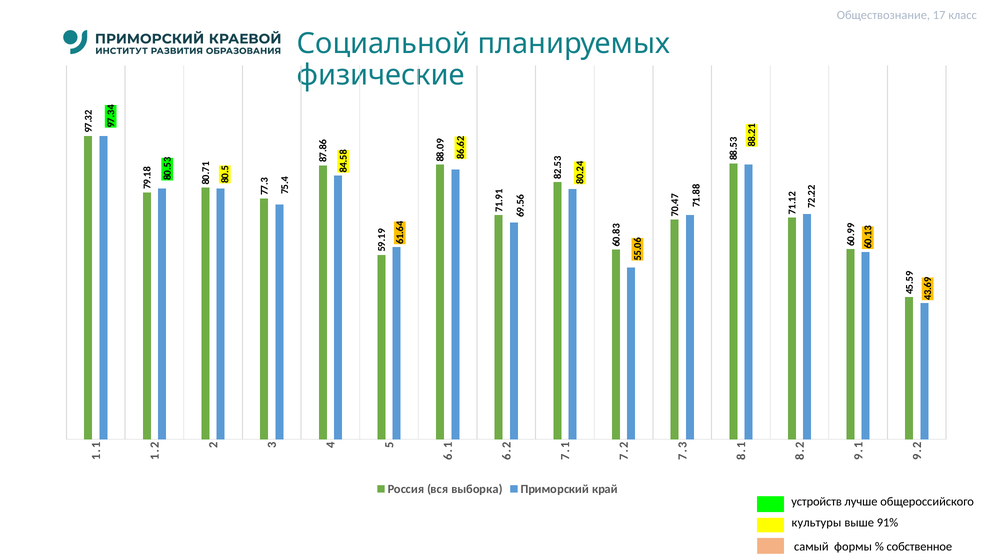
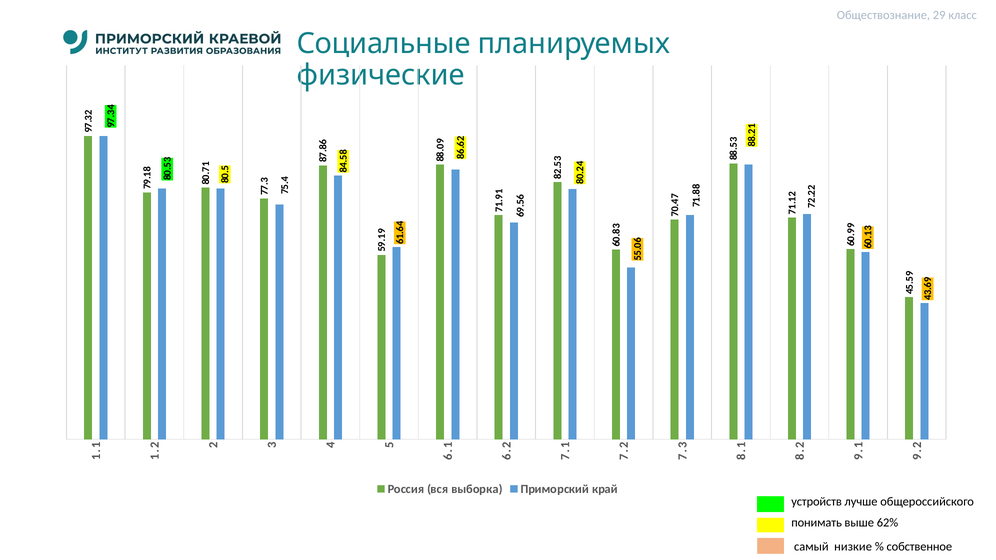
17: 17 -> 29 (939, 15)
Социальной: Социальной -> Социальные (384, 44)
культуры: культуры -> понимать (817, 523)
91%: 91% -> 62% (887, 523)
формы: формы -> низкие (853, 547)
